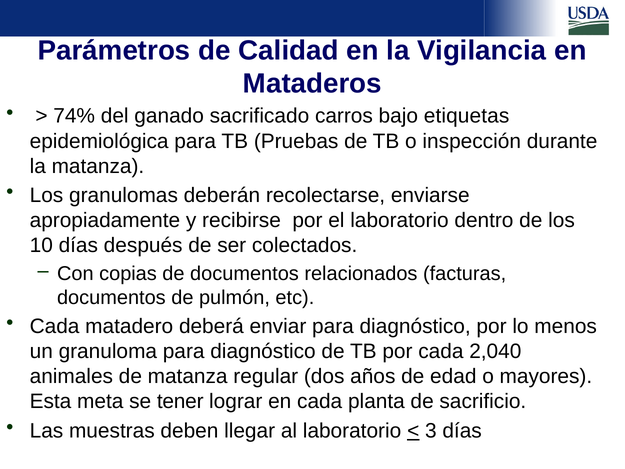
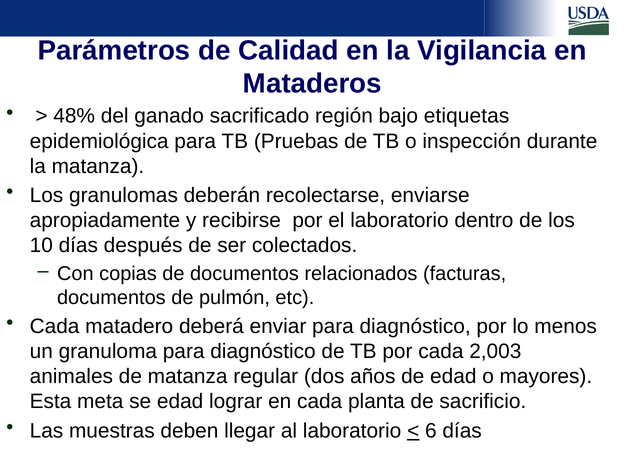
74%: 74% -> 48% (74, 116)
carros: carros -> región (344, 116)
2,040: 2,040 -> 2,003 (495, 351)
se tener: tener -> edad (180, 401)
3: 3 -> 6 (431, 430)
